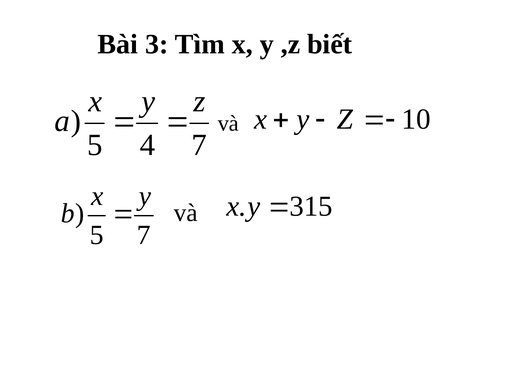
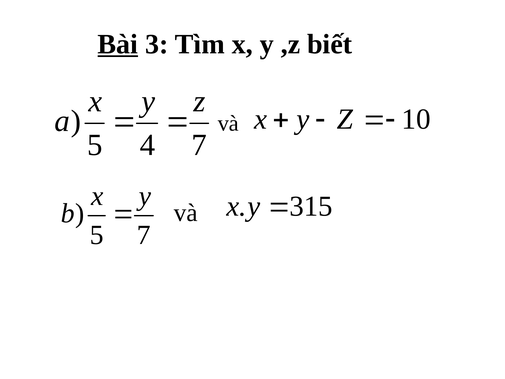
Bài underline: none -> present (118, 44)
